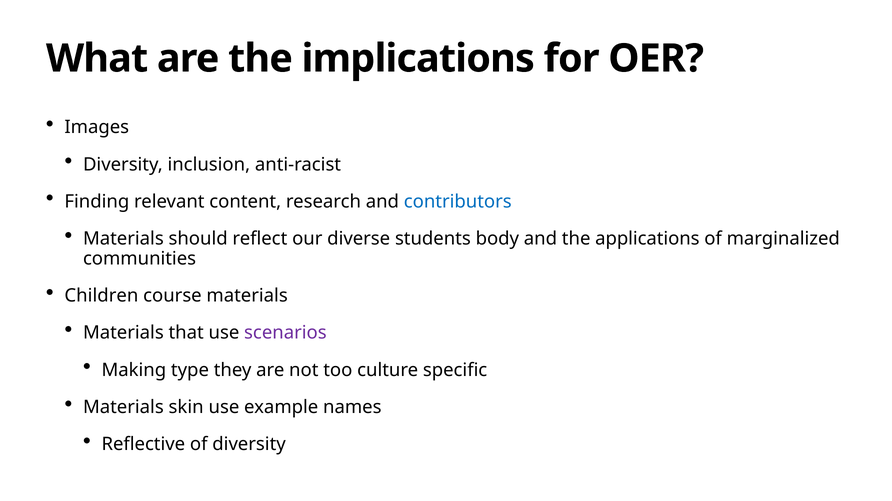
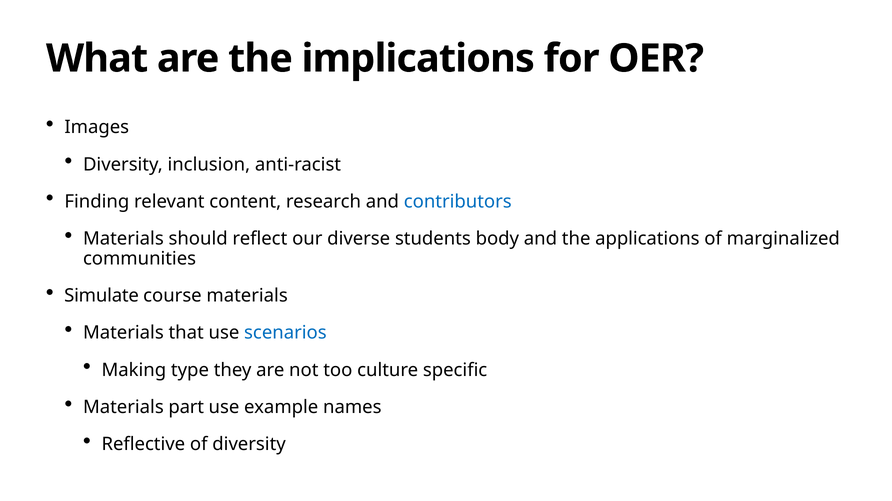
Children: Children -> Simulate (102, 296)
scenarios colour: purple -> blue (285, 333)
skin: skin -> part (186, 408)
